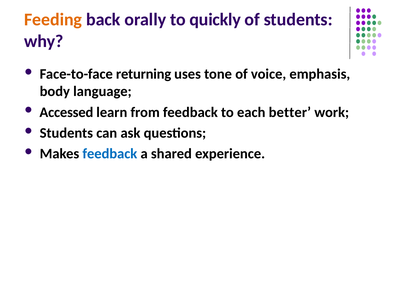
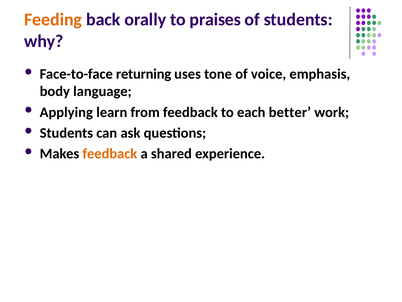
quickly: quickly -> praises (215, 20)
Accessed: Accessed -> Applying (66, 112)
feedback colour: blue -> orange (110, 154)
